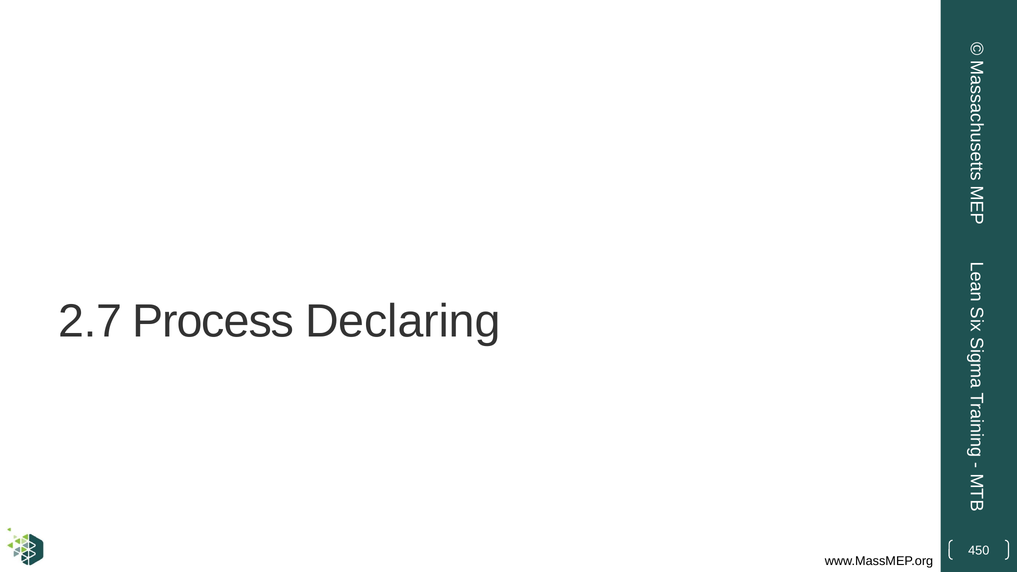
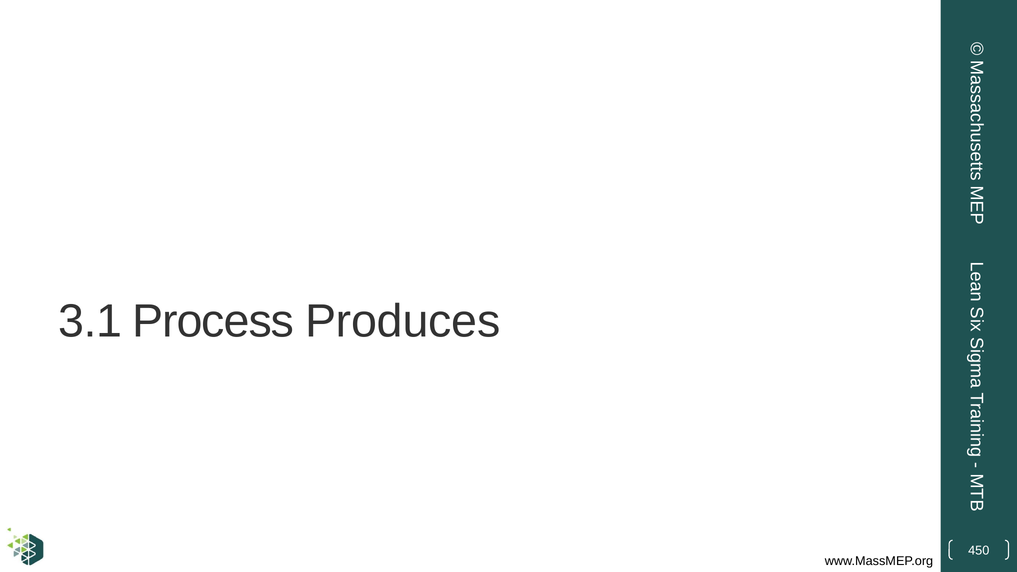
2.7: 2.7 -> 3.1 (90, 321)
Declaring: Declaring -> Produces (403, 321)
